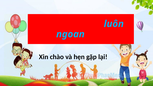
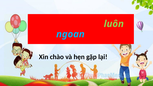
luôn colour: light blue -> light green (114, 24)
